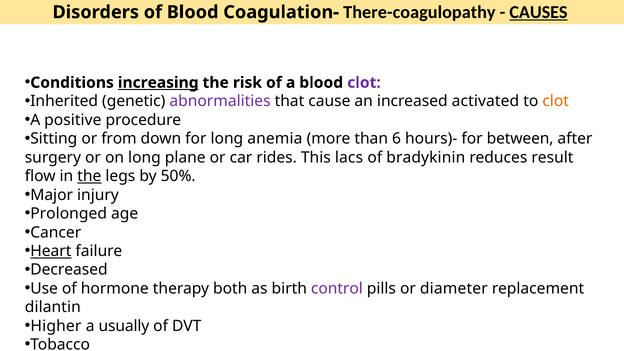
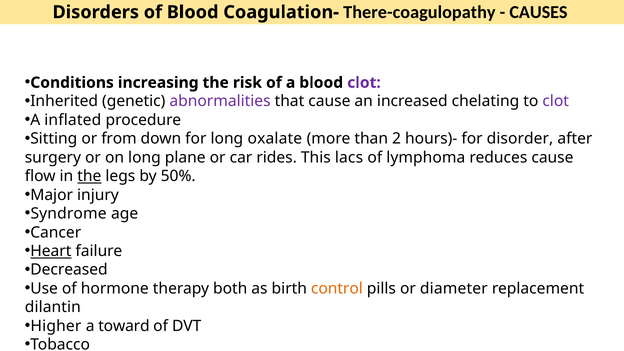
CAUSES underline: present -> none (538, 12)
increasing underline: present -> none (158, 83)
activated: activated -> chelating (485, 101)
clot colour: orange -> purple (556, 101)
positive: positive -> inflated (73, 120)
anemia: anemia -> oxalate (275, 139)
6: 6 -> 2 (397, 139)
between: between -> disorder (520, 139)
bradykinin: bradykinin -> lymphoma (426, 158)
reduces result: result -> cause (552, 158)
Prolonged: Prolonged -> Syndrome (69, 214)
control colour: purple -> orange (337, 289)
usually: usually -> toward (124, 326)
